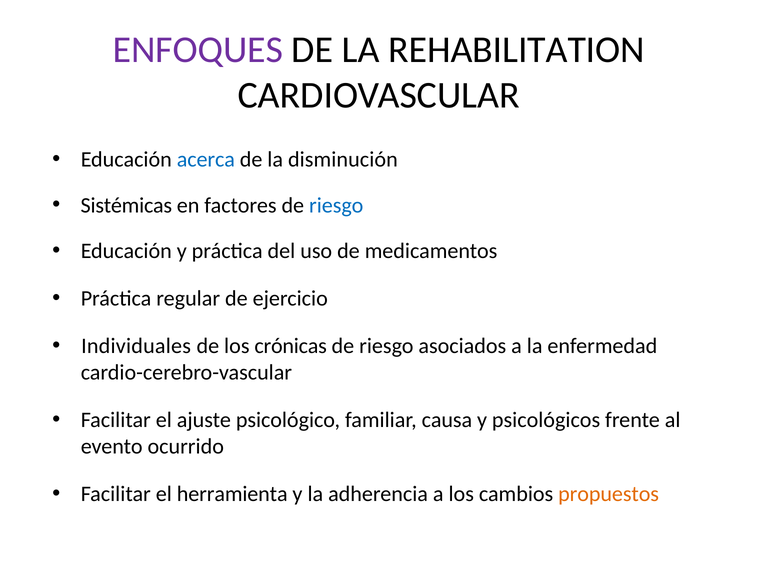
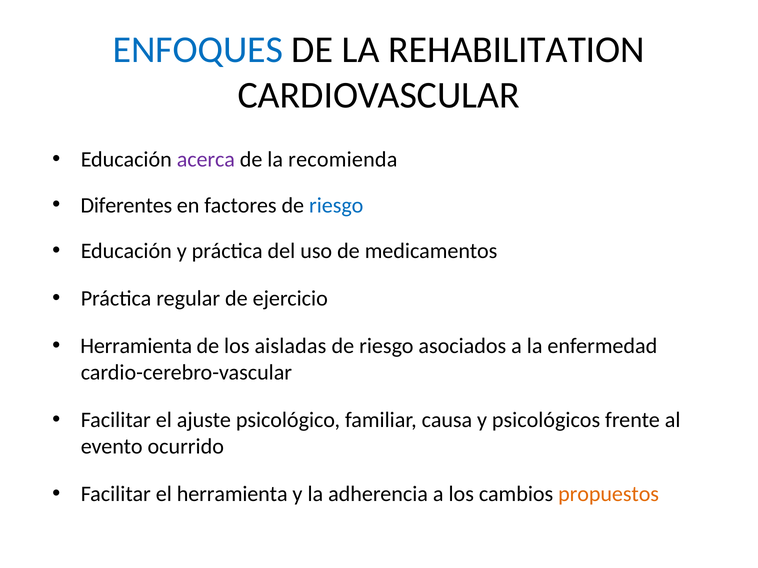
ENFOQUES colour: purple -> blue (198, 50)
acerca colour: blue -> purple (206, 160)
disminución: disminución -> recomienda (343, 160)
Sistémicas: Sistémicas -> Diferentes (126, 205)
Individuales: Individuales -> Herramienta (136, 346)
crónicas: crónicas -> aisladas (290, 346)
